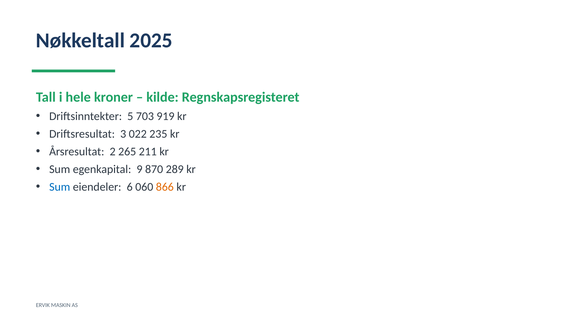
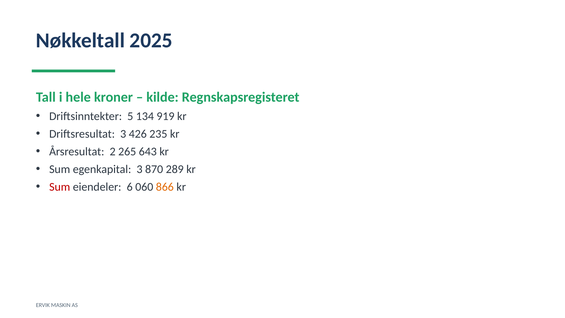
703: 703 -> 134 (145, 116)
022: 022 -> 426 (138, 134)
211: 211 -> 643 (148, 152)
egenkapital 9: 9 -> 3 (140, 169)
Sum colour: blue -> red (60, 187)
